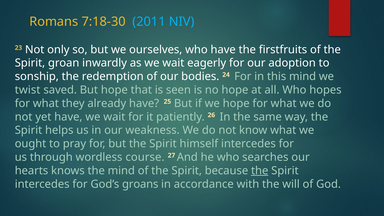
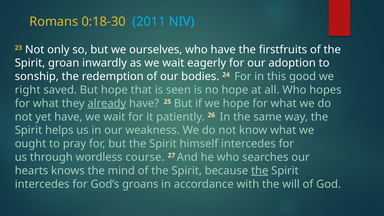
7:18-30: 7:18-30 -> 0:18-30 (104, 22)
this mind: mind -> good (303, 76)
twist: twist -> right (28, 90)
already underline: none -> present (107, 103)
